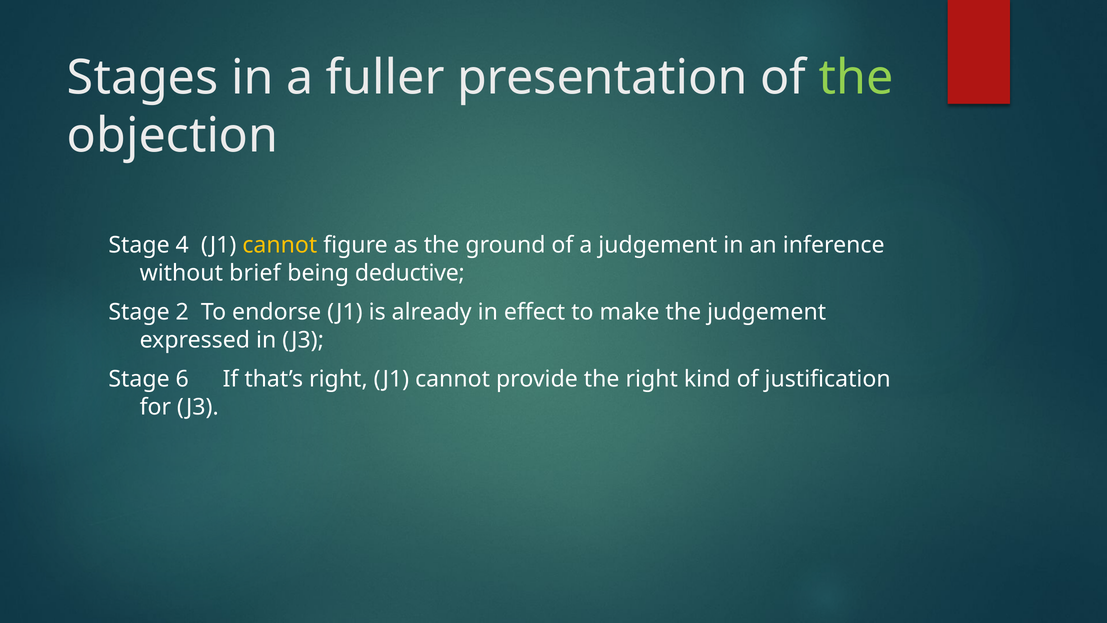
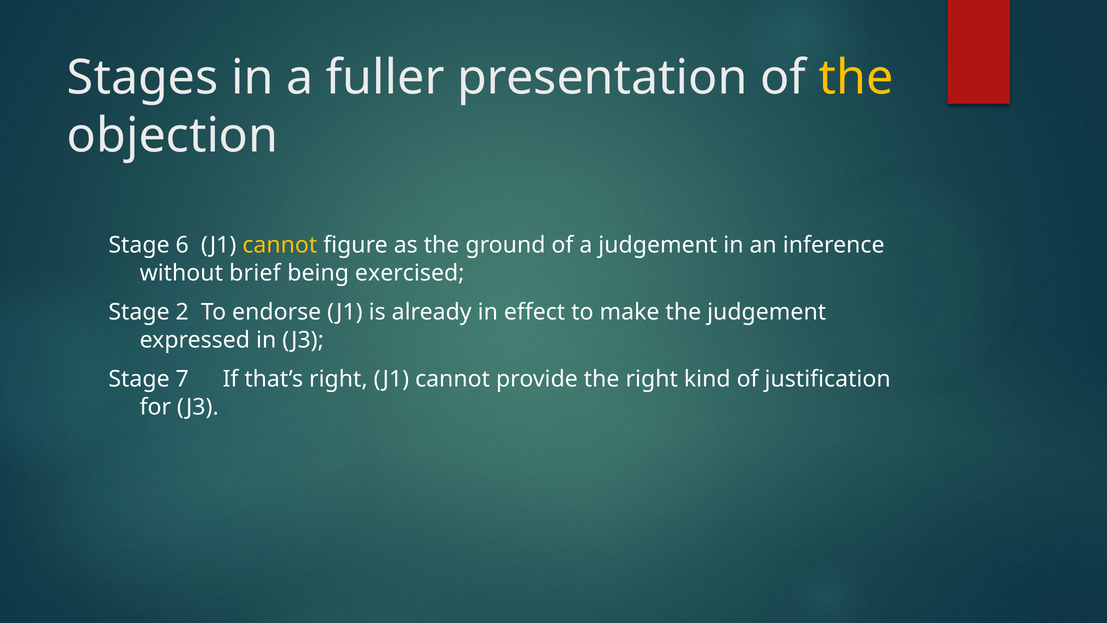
the colour: light green -> yellow (856, 78)
4: 4 -> 6 (182, 245)
deductive: deductive -> exercised (410, 273)
6: 6 -> 7 (182, 379)
